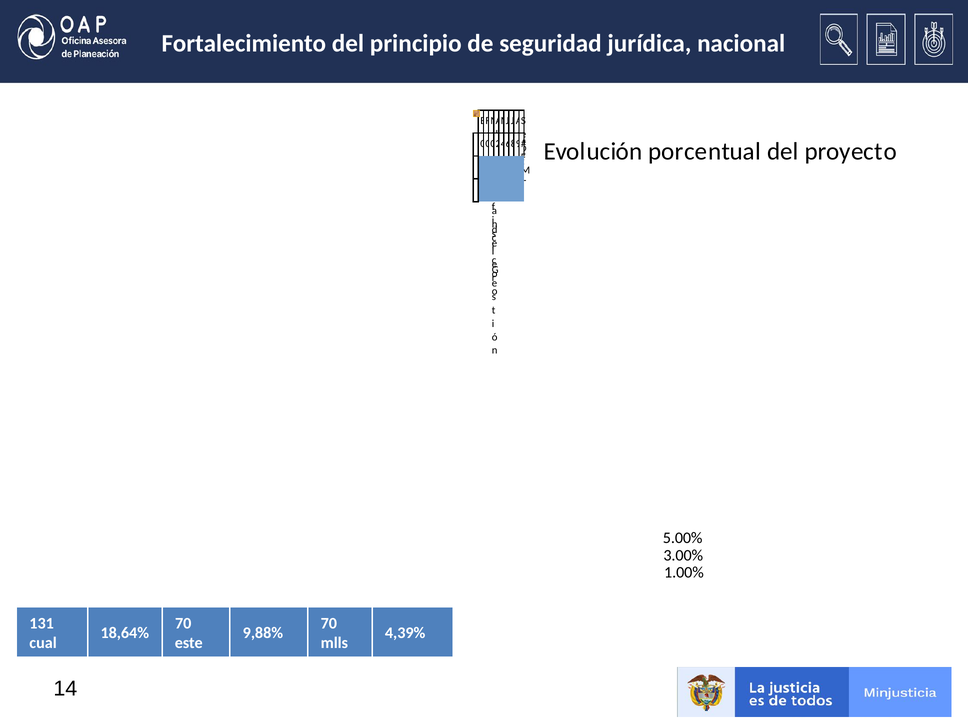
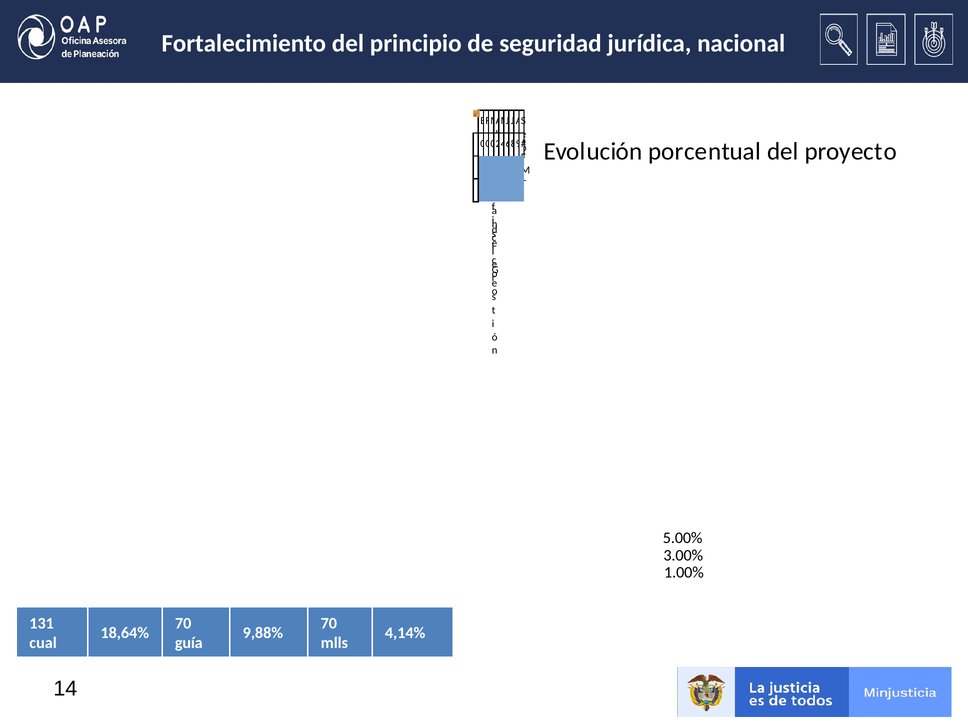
4,39%: 4,39% -> 4,14% (405, 633)
este: este -> guía (189, 643)
